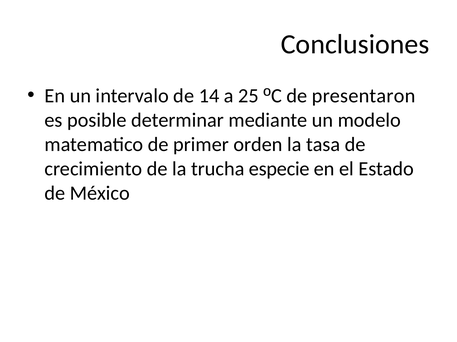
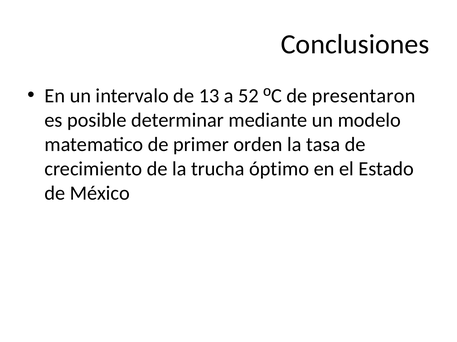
14: 14 -> 13 (209, 96)
25: 25 -> 52 (249, 96)
especie: especie -> óptimo (279, 169)
